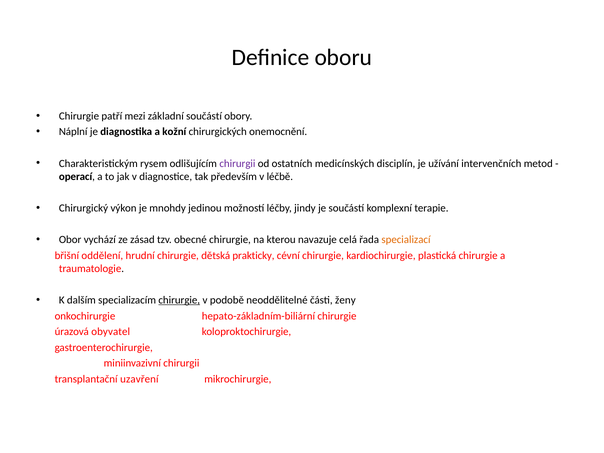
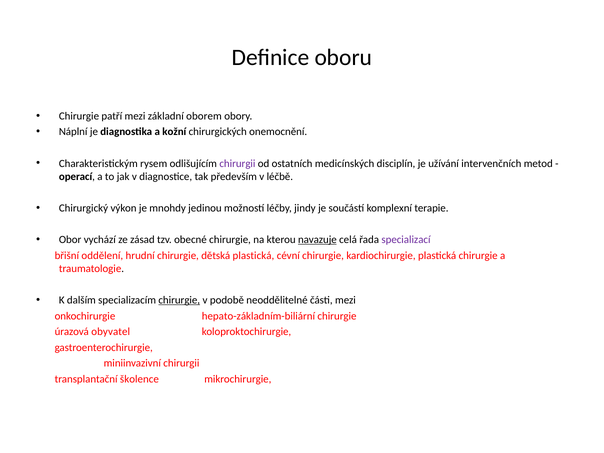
základní součástí: součástí -> oborem (204, 116)
navazuje underline: none -> present (317, 240)
specializací colour: orange -> purple (406, 240)
dětská prakticky: prakticky -> plastická (253, 255)
části ženy: ženy -> mezi (345, 300)
uzavření: uzavření -> školence (139, 379)
